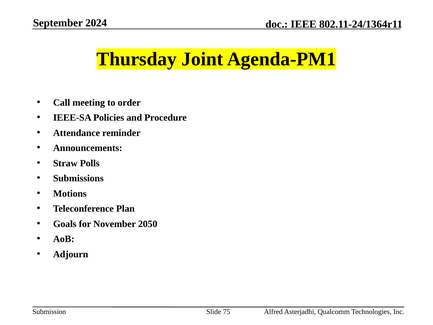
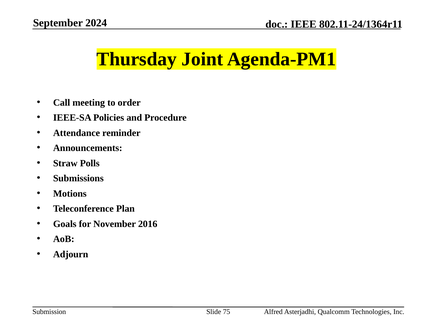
2050: 2050 -> 2016 (148, 224)
